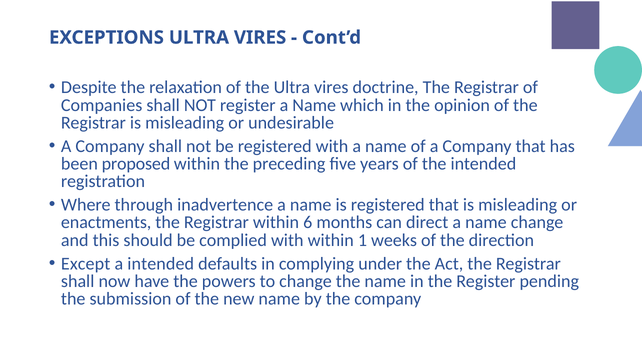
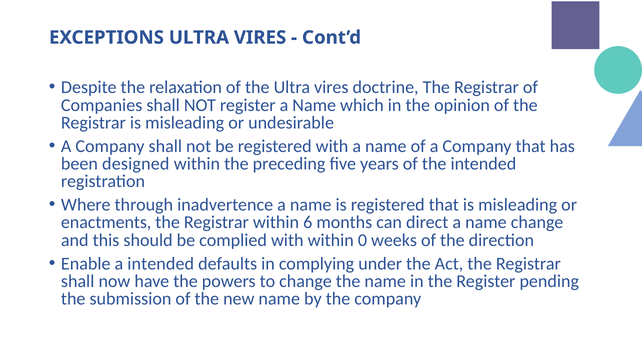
proposed: proposed -> designed (136, 164)
1: 1 -> 0 (362, 240)
Except: Except -> Enable (86, 264)
